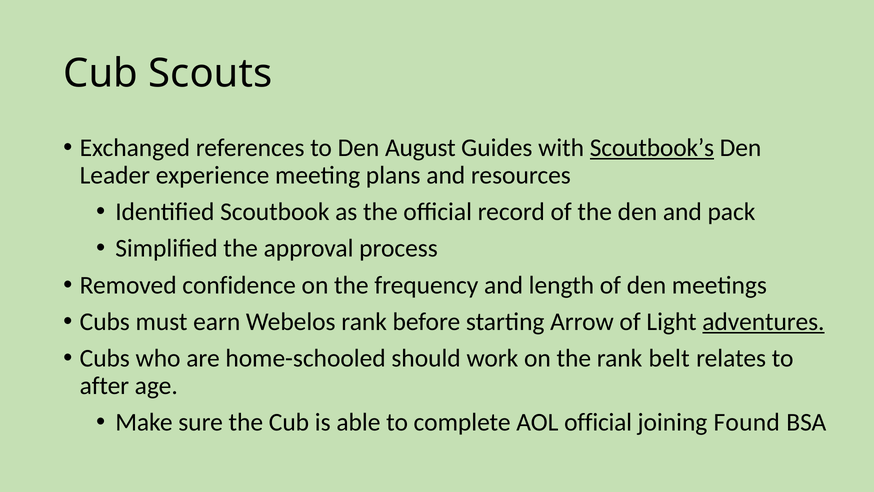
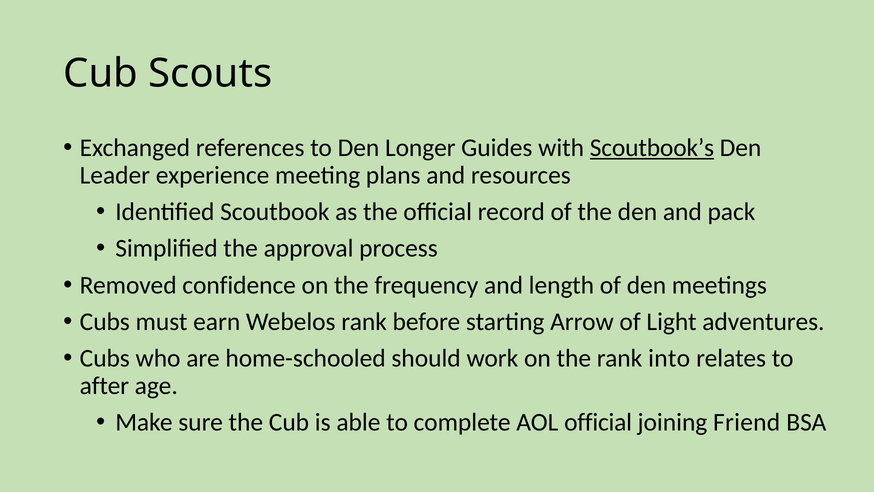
August: August -> Longer (420, 148)
adventures underline: present -> none (763, 322)
belt: belt -> into (669, 358)
Found: Found -> Friend (747, 422)
